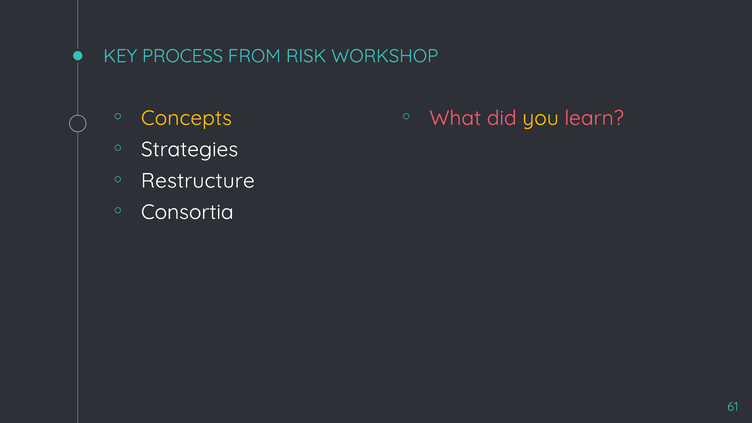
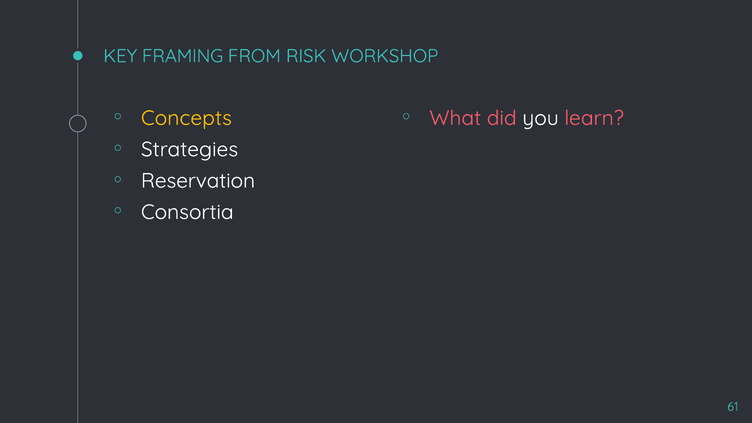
PROCESS: PROCESS -> FRAMING (183, 56)
you colour: yellow -> white (541, 118)
Restructure: Restructure -> Reservation (198, 181)
